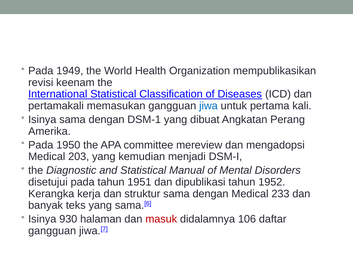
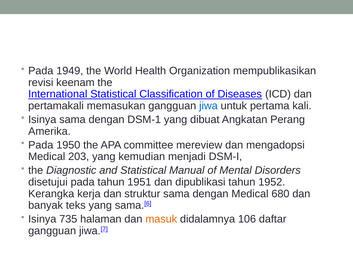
233: 233 -> 680 (280, 194)
930: 930 -> 735 (68, 219)
masuk colour: red -> orange (161, 219)
